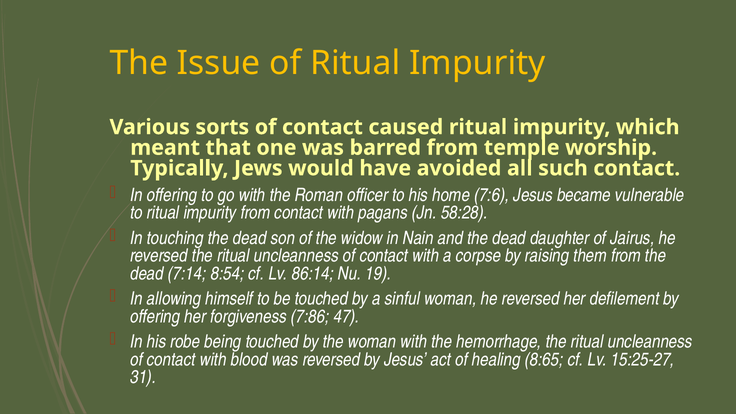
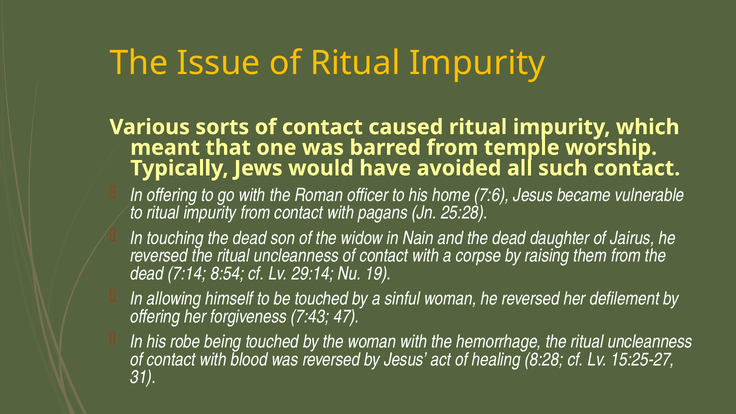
58:28: 58:28 -> 25:28 (465, 213)
86:14: 86:14 -> 29:14 (313, 274)
7:86: 7:86 -> 7:43 (310, 317)
8:65: 8:65 -> 8:28 (544, 360)
